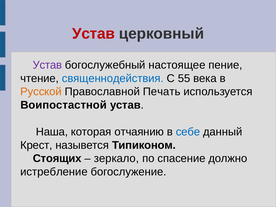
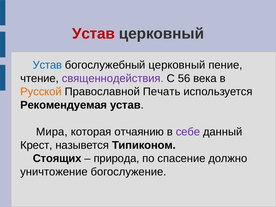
Устав colour: purple -> blue (47, 65)
богослужебный настоящее: настоящее -> церковный (177, 65)
священнодействия colour: blue -> purple (113, 78)
55: 55 -> 56 (184, 78)
Воипостастной: Воипостастной -> Рекомендуемая (64, 105)
Наша: Наша -> Мира (52, 132)
себе colour: blue -> purple (188, 132)
зеркало: зеркало -> природа (117, 158)
истребление: истребление -> уничтожение (54, 172)
